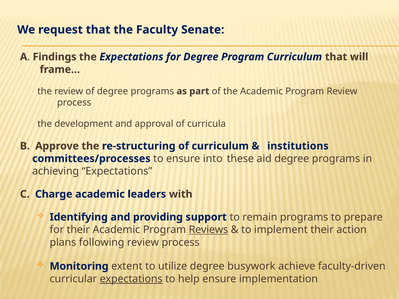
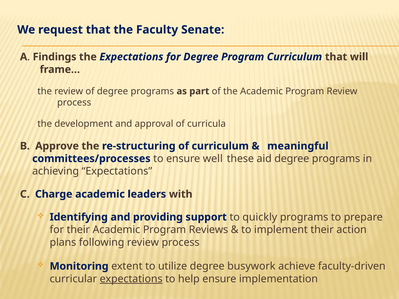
institutions: institutions -> meaningful (298, 146)
into: into -> well (213, 159)
remain: remain -> quickly (260, 217)
Reviews underline: present -> none (208, 230)
